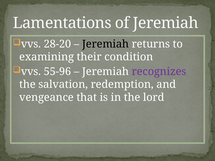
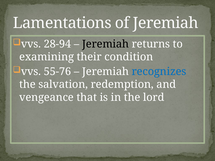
28-20: 28-20 -> 28-94 (57, 44)
55-96: 55-96 -> 55-76 (57, 72)
recognizes colour: purple -> blue (159, 72)
